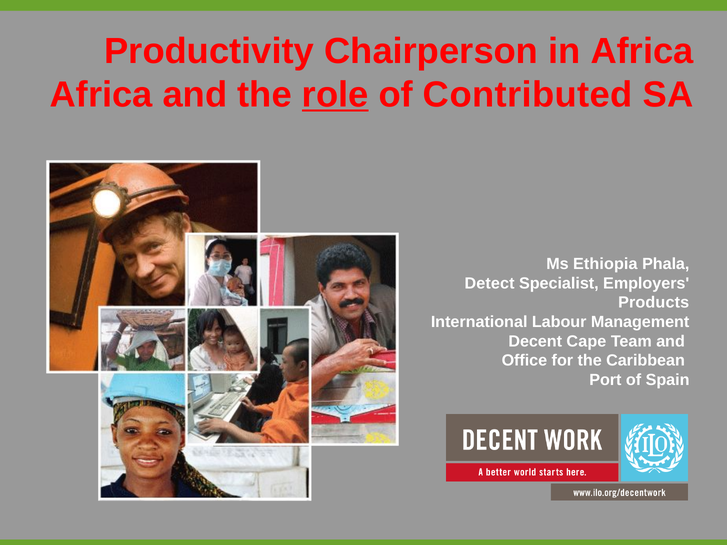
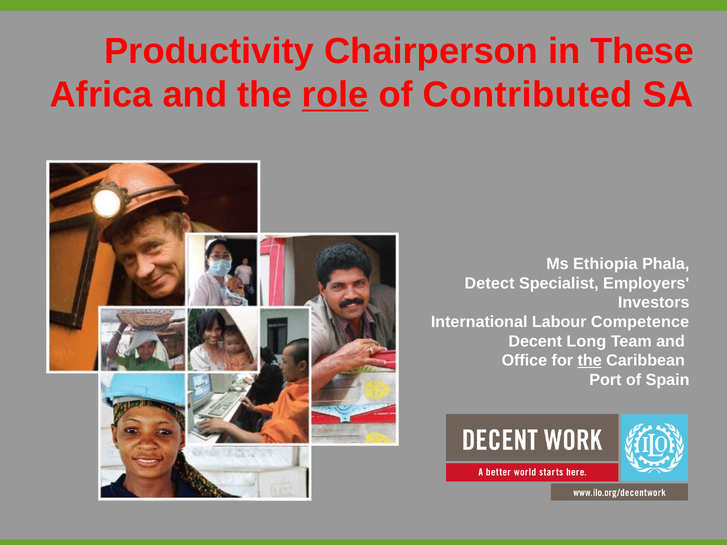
in Africa: Africa -> These (642, 51)
Products: Products -> Investors (654, 303)
Management: Management -> Competence (640, 322)
Cape: Cape -> Long (586, 341)
the underline: none -> present (590, 361)
